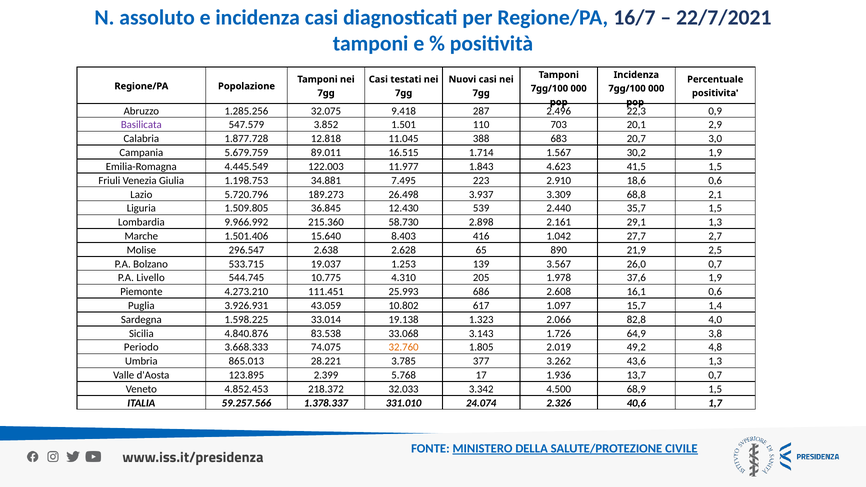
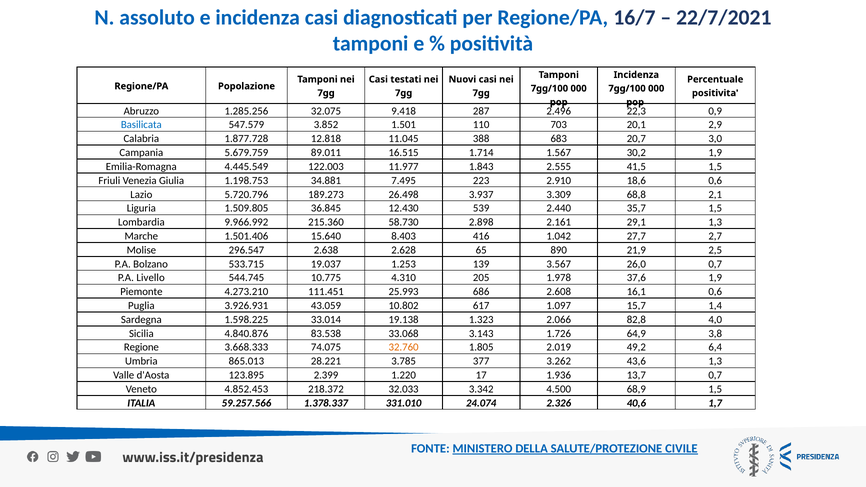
Basilicata colour: purple -> blue (141, 125)
4.623: 4.623 -> 2.555 (559, 167)
Periodo: Periodo -> Regione (141, 348)
4,8: 4,8 -> 6,4 (715, 348)
5.768: 5.768 -> 1.220 (404, 375)
